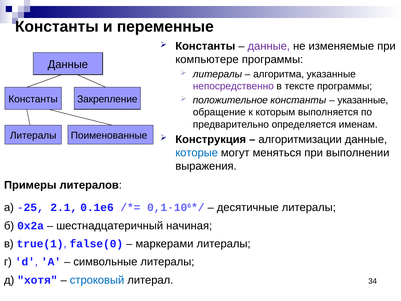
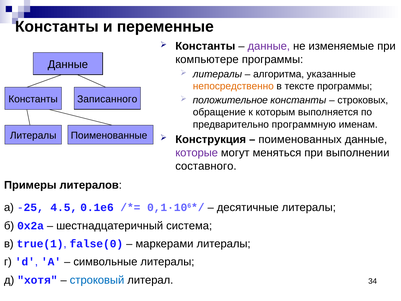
непосредственно colour: purple -> orange (233, 86)
Закрепление: Закрепление -> Записанного (107, 99)
указанные: указанные -> строковых (363, 100)
определяется: определяется -> программную (304, 124)
алгоритмизации: алгоритмизации -> поименованных (300, 139)
которые colour: blue -> purple (197, 153)
выражения: выражения -> составного (206, 166)
2.1: 2.1 -> 4.5 (64, 207)
начиная: начиная -> система (189, 226)
